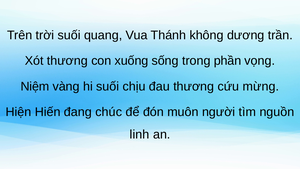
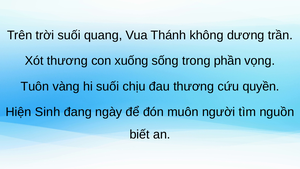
Niệm: Niệm -> Tuôn (35, 86)
mừng: mừng -> quyền (261, 86)
Hiến: Hiến -> Sinh (48, 112)
chúc: chúc -> ngày (109, 112)
linh: linh -> biết (140, 134)
